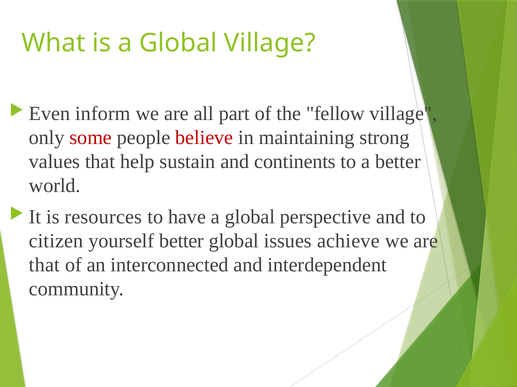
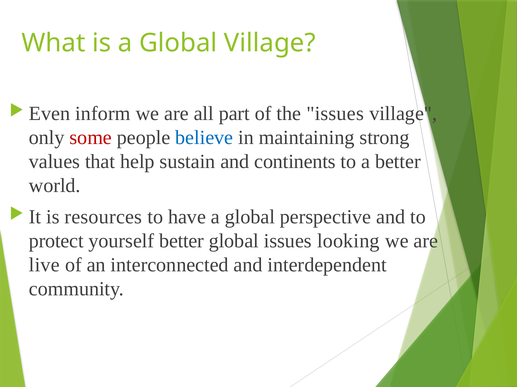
the fellow: fellow -> issues (335, 114)
believe colour: red -> blue (204, 138)
citizen: citizen -> protect (56, 241)
achieve: achieve -> looking (348, 241)
that: that -> live (44, 265)
